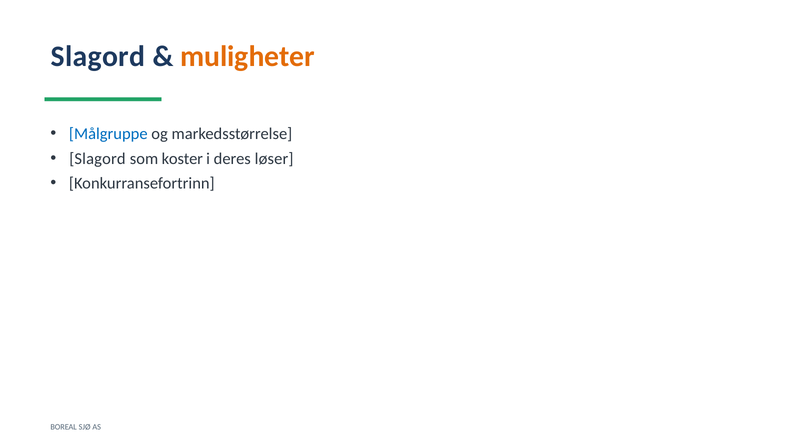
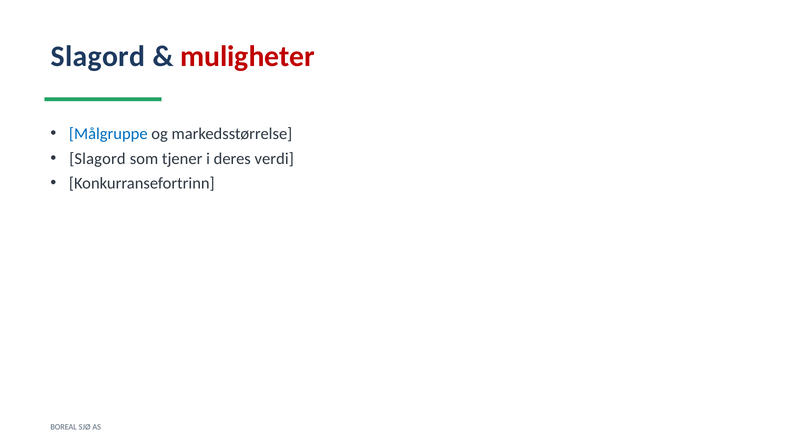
muligheter colour: orange -> red (247, 57)
koster: koster -> tjener (182, 159)
løser: løser -> verdi (274, 159)
